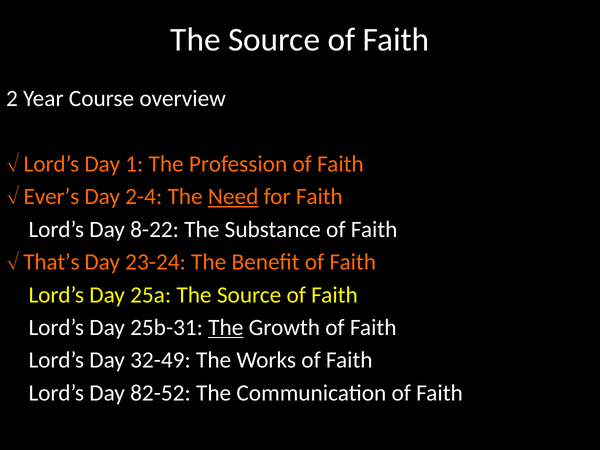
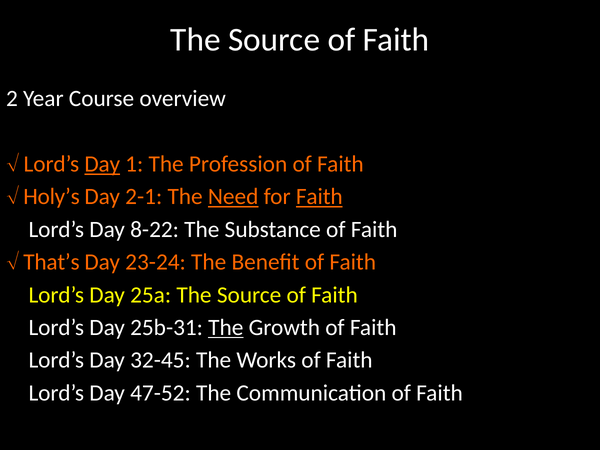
Day underline: none -> present (102, 164)
Ever’s: Ever’s -> Holy’s (52, 197)
2-4: 2-4 -> 2-1 (144, 197)
Faith underline: none -> present (319, 197)
32-49: 32-49 -> 32-45 (160, 360)
82-52: 82-52 -> 47-52 (160, 393)
